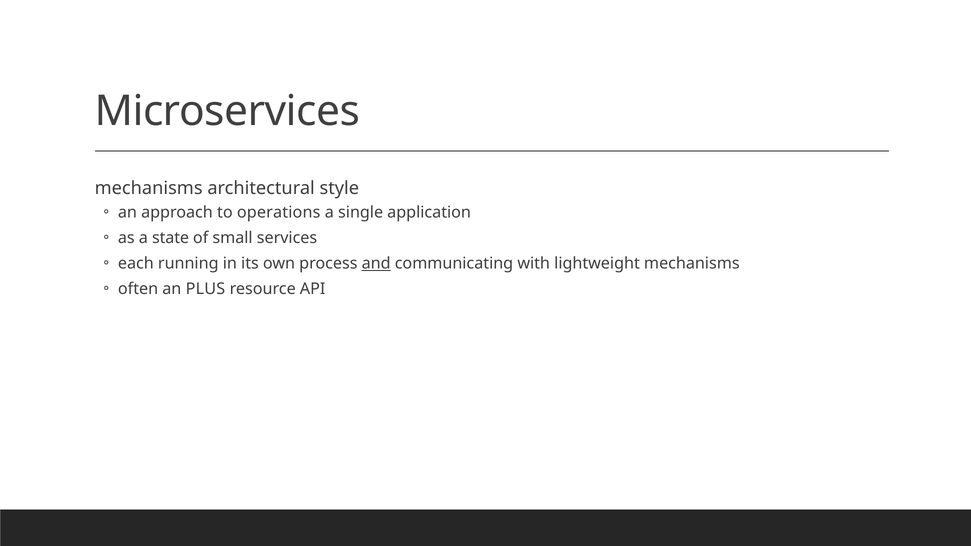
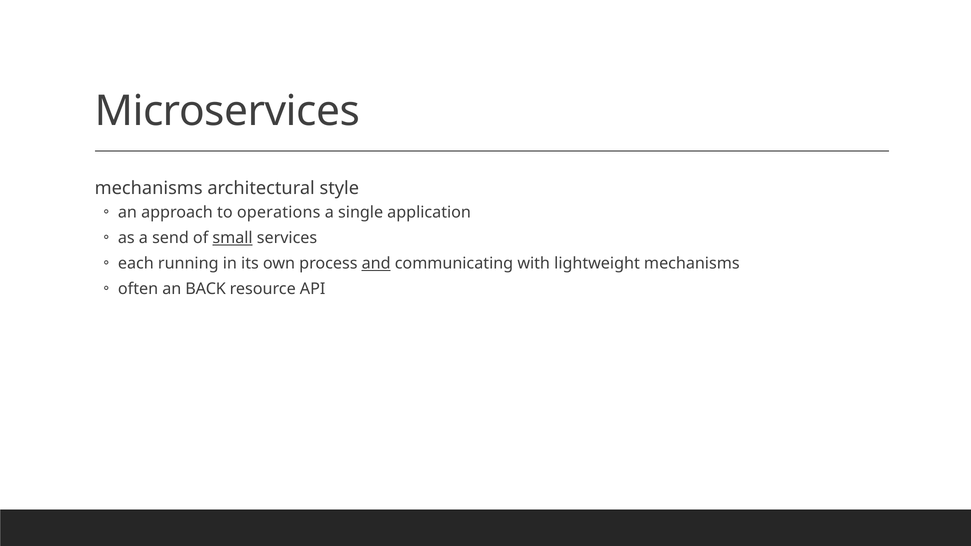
state: state -> send (171, 238)
small underline: none -> present (233, 238)
PLUS: PLUS -> BACK (206, 289)
